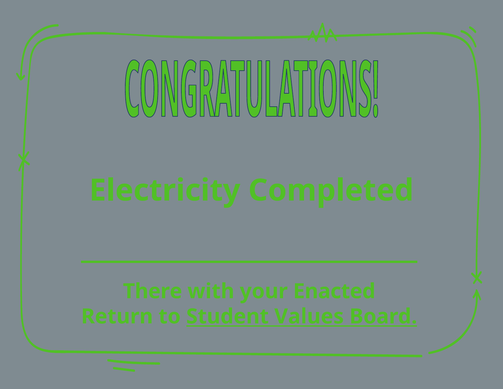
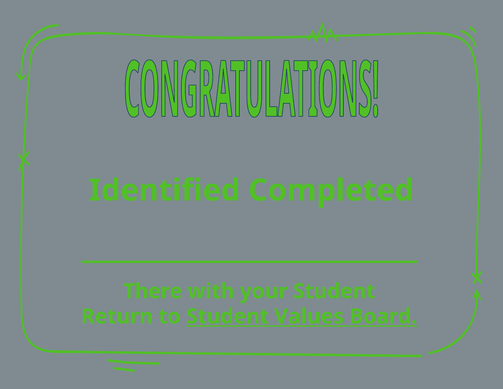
Electricity: Electricity -> Identified (165, 190)
your Enacted: Enacted -> Student (334, 291)
